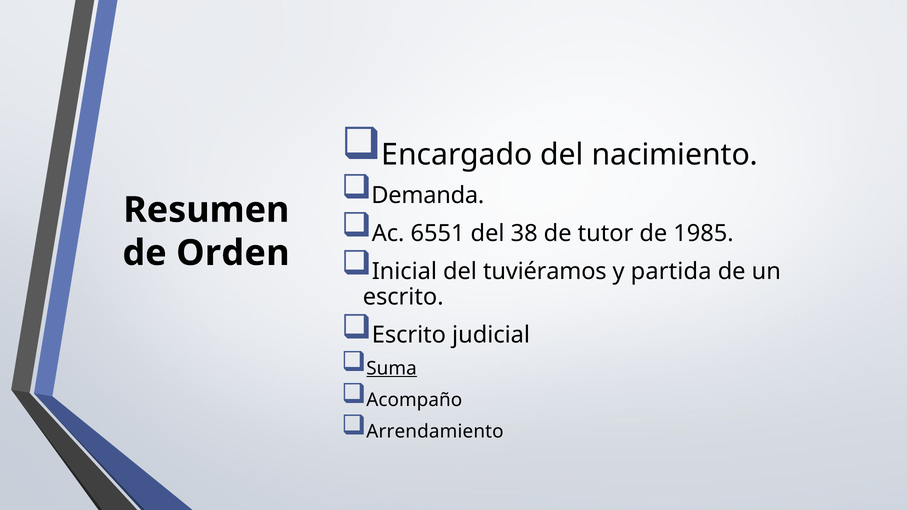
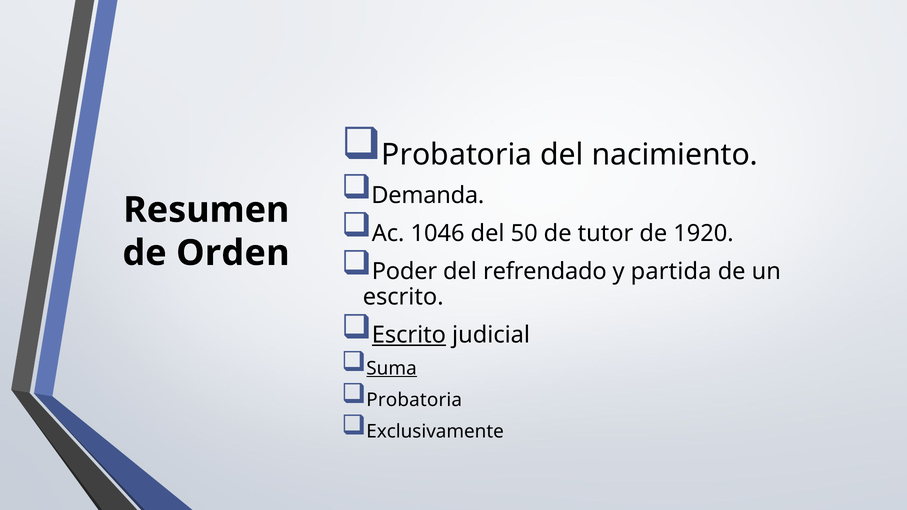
Encargado: Encargado -> Probatoria (457, 155)
6551: 6551 -> 1046 (438, 234)
38: 38 -> 50 (524, 234)
1985: 1985 -> 1920 (703, 234)
Inicial: Inicial -> Poder (404, 272)
tuviéramos: tuviéramos -> refrendado (545, 272)
Escrito underline: none -> present (409, 335)
Acompaño: Acompaño -> Probatoria (414, 400)
Arrendamiento: Arrendamiento -> Exclusivamente (435, 432)
